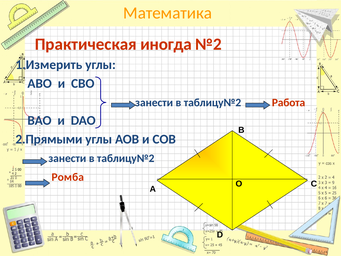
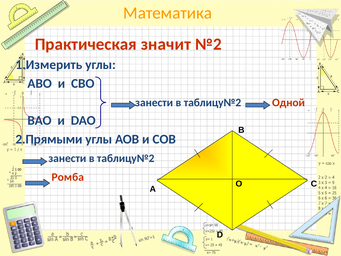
иногда: иногда -> значит (166, 44)
Работа: Работа -> Одной (288, 103)
